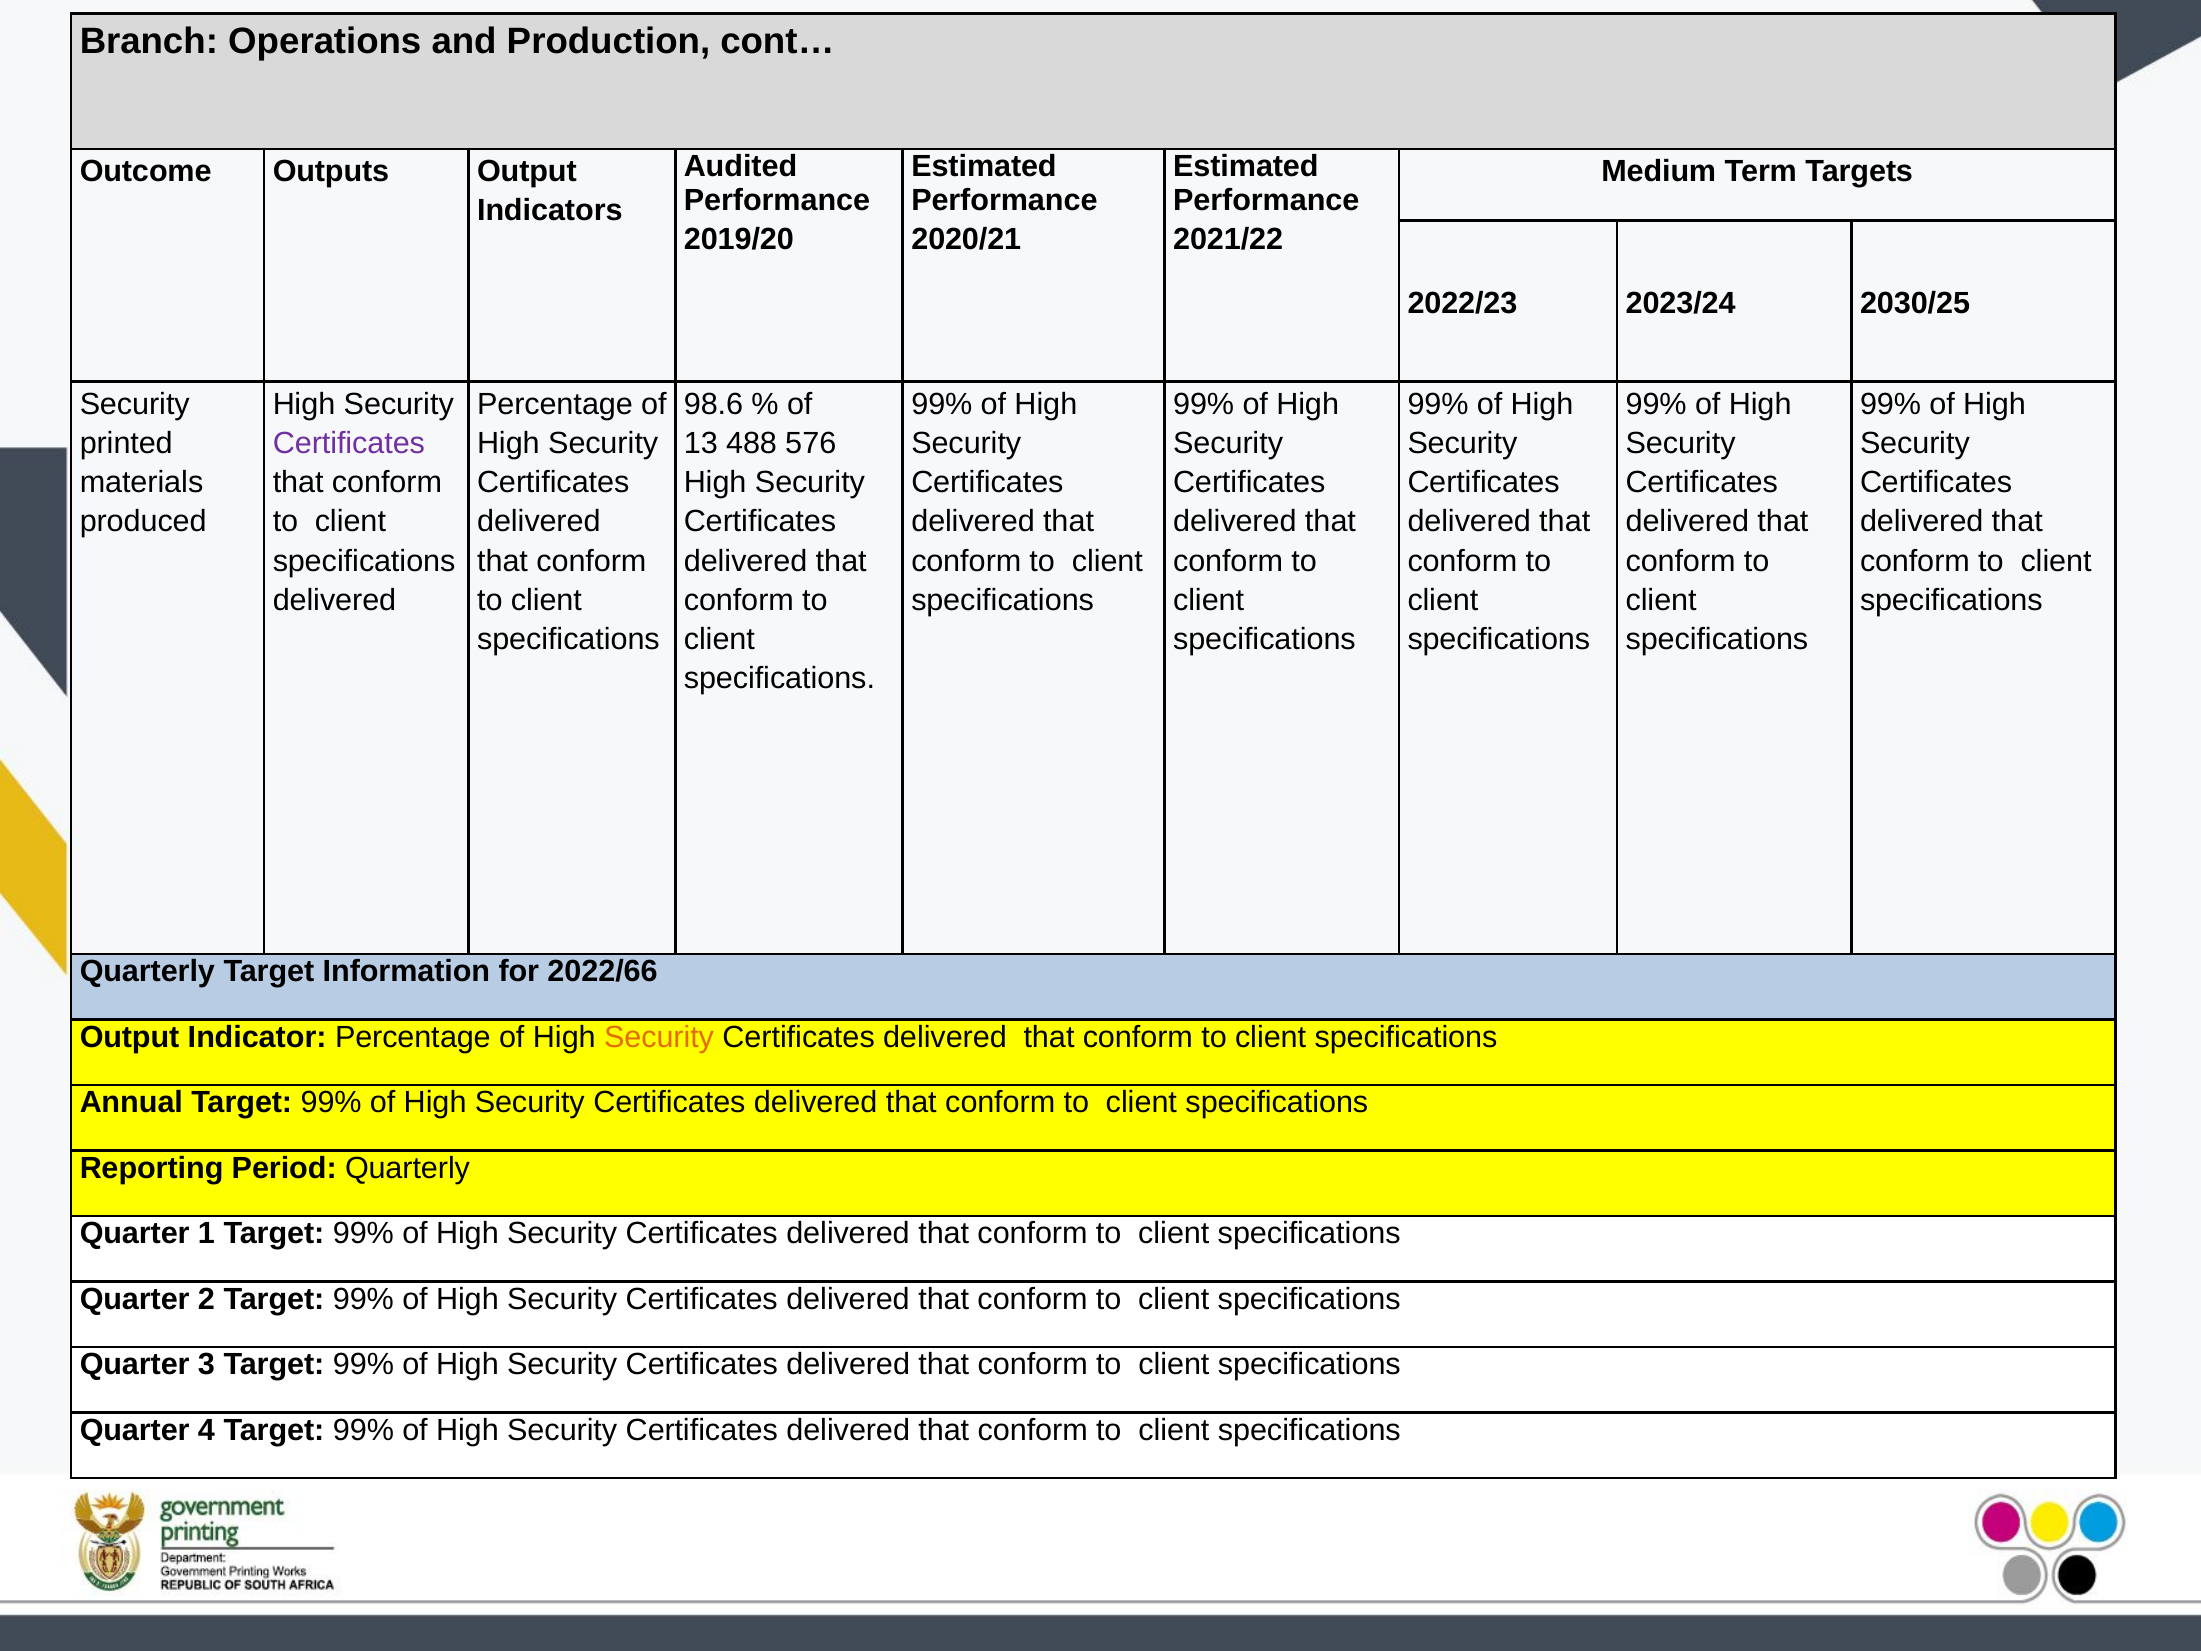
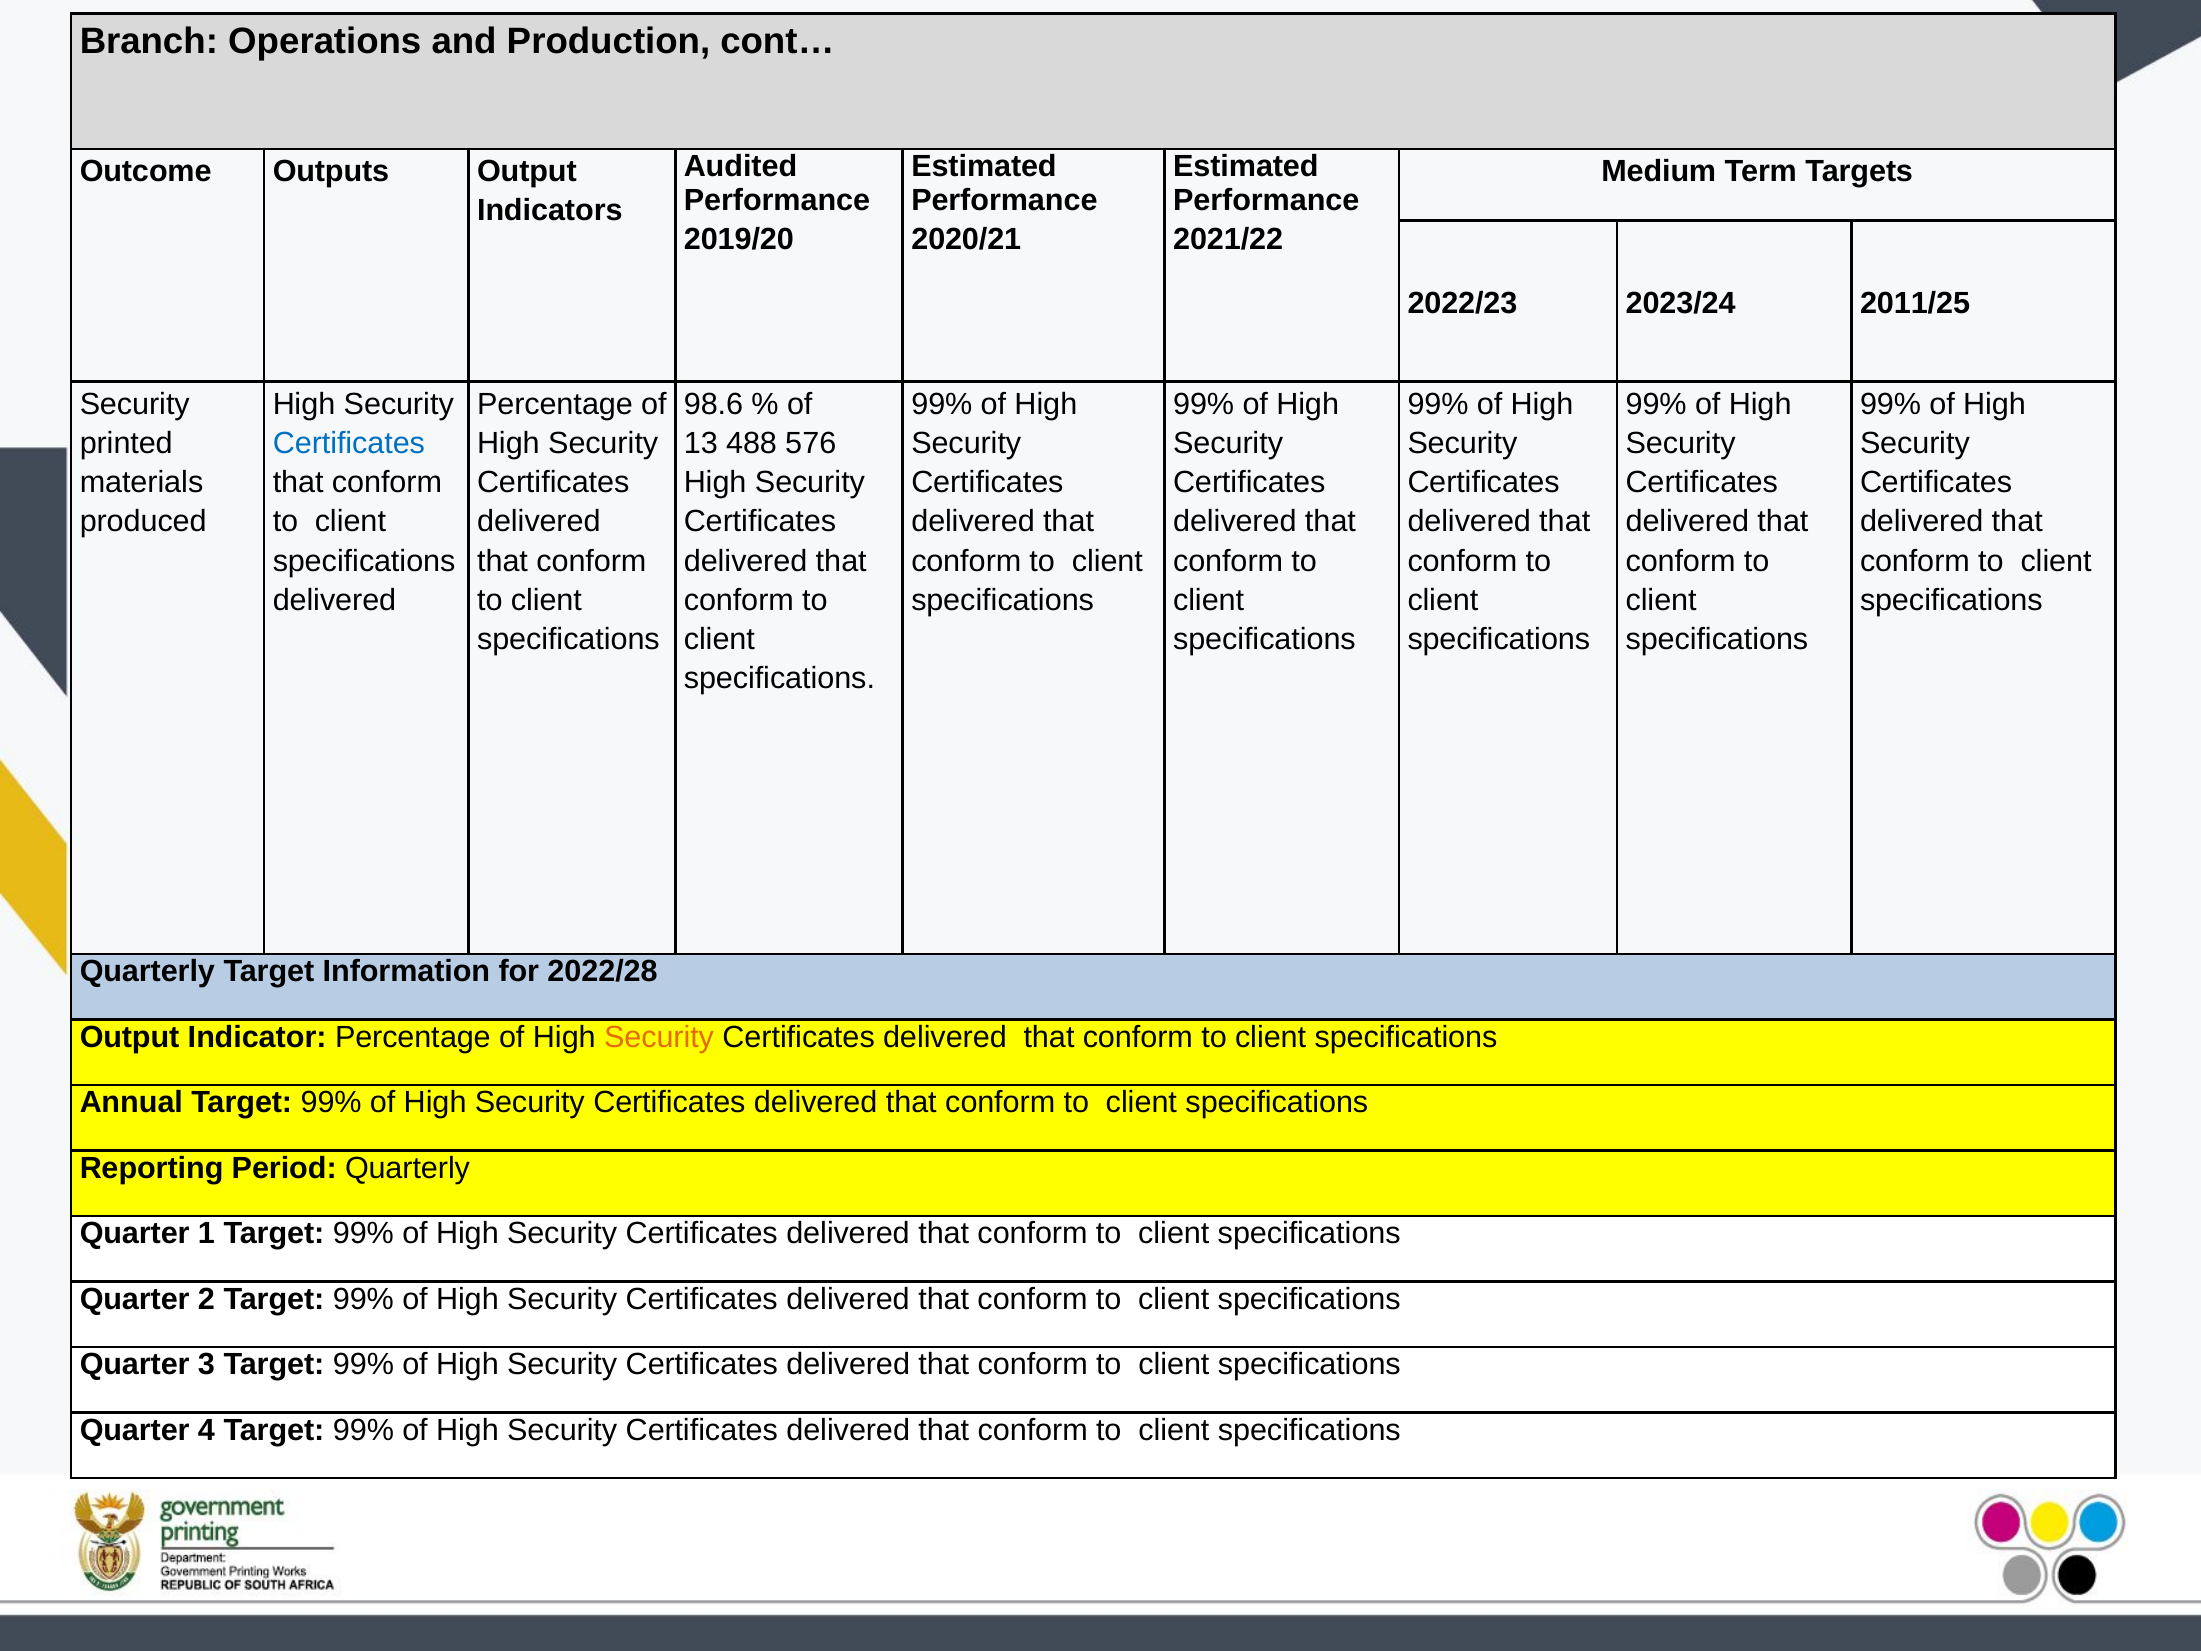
2030/25: 2030/25 -> 2011/25 (1915, 304)
Certificates colour: purple -> blue (349, 443)
2022/66: 2022/66 -> 2022/28 (603, 971)
